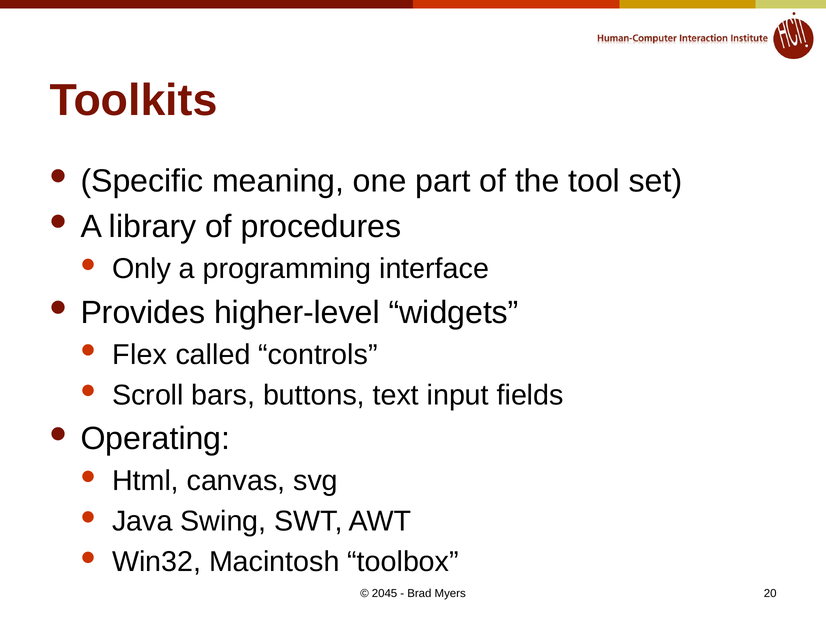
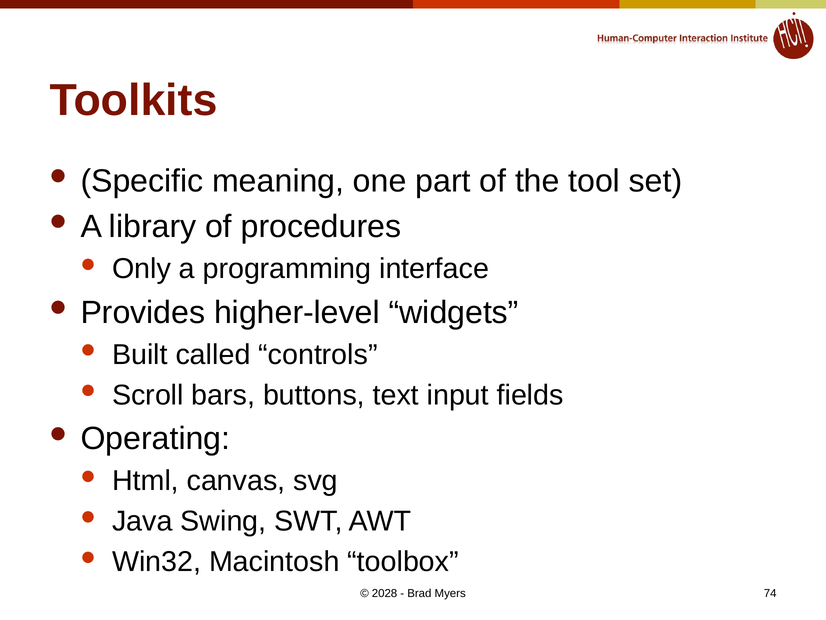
Flex: Flex -> Built (140, 354)
2045: 2045 -> 2028 (385, 593)
20: 20 -> 74 (770, 593)
